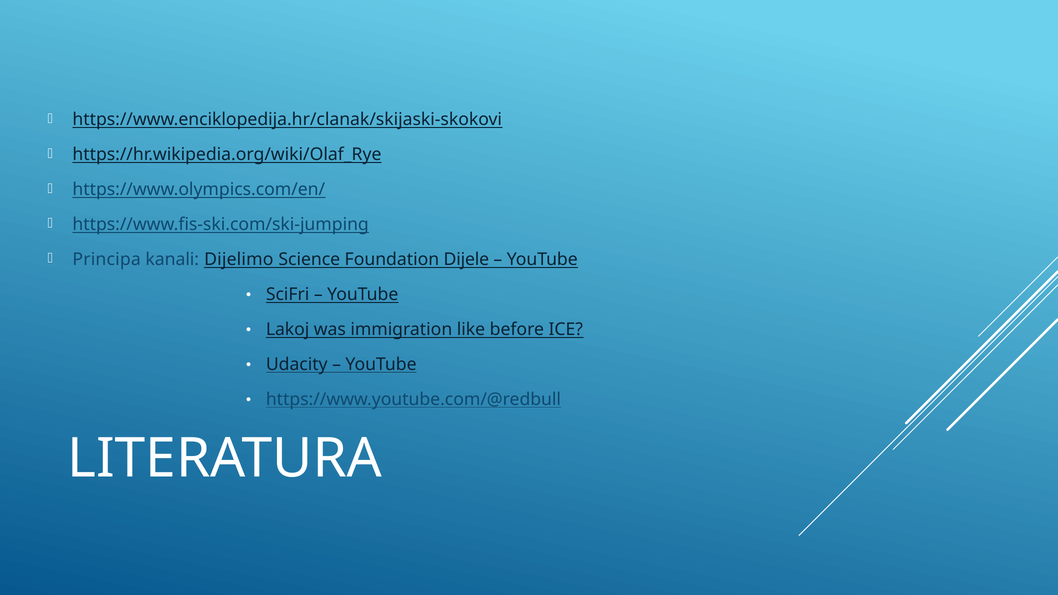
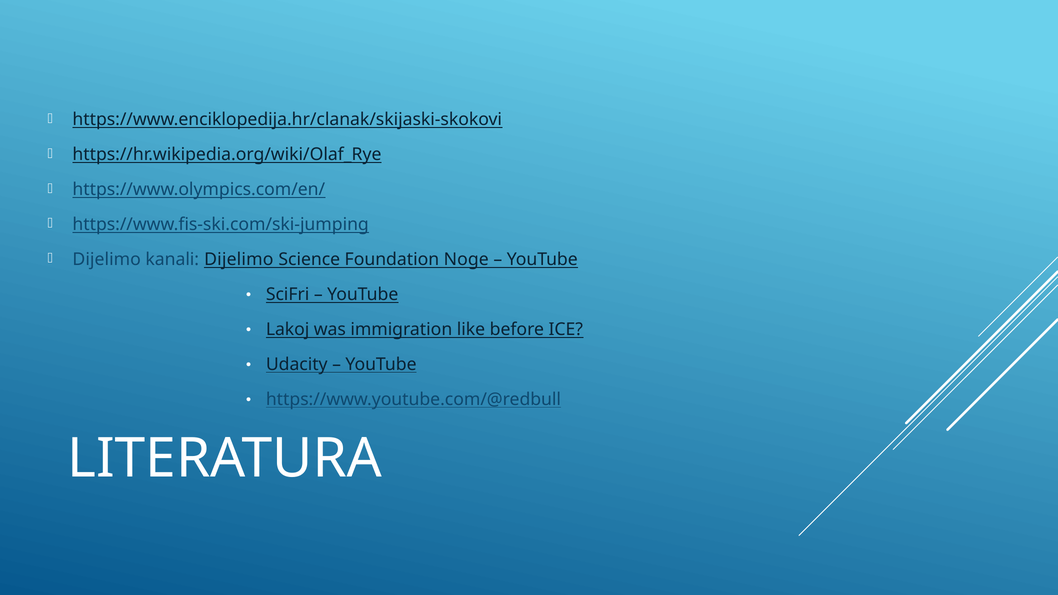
Principa: Principa -> Dijelimo (107, 259)
Dijele: Dijele -> Noge (466, 259)
